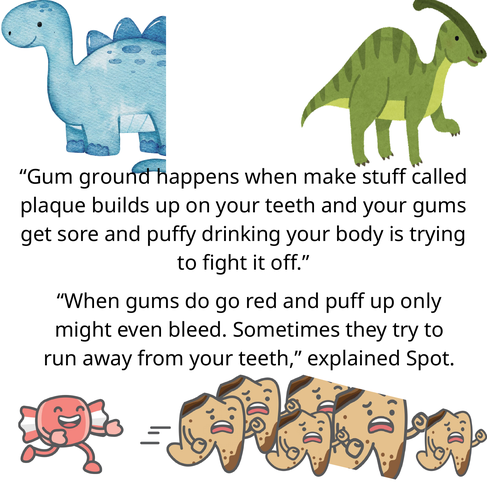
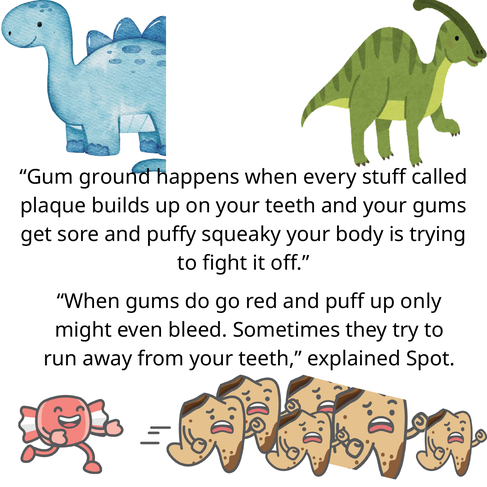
make: make -> every (330, 177)
drinking: drinking -> squeaky (241, 234)
